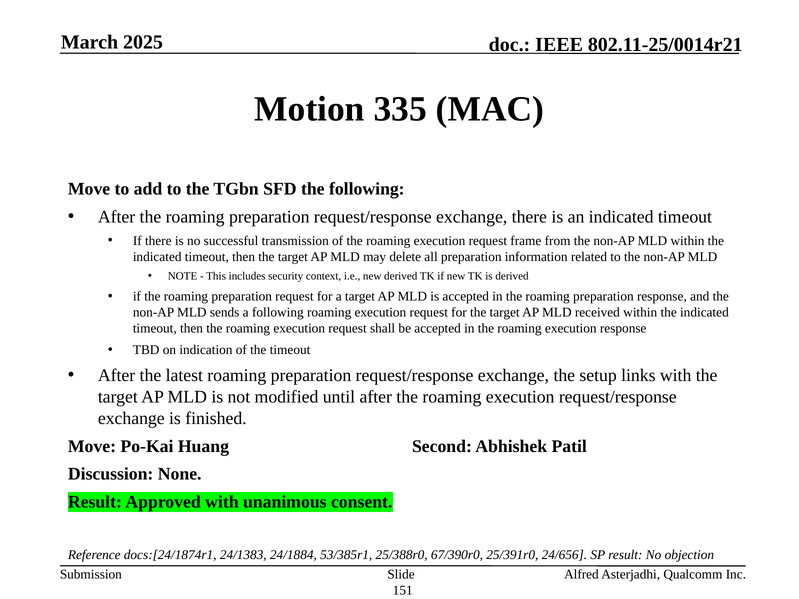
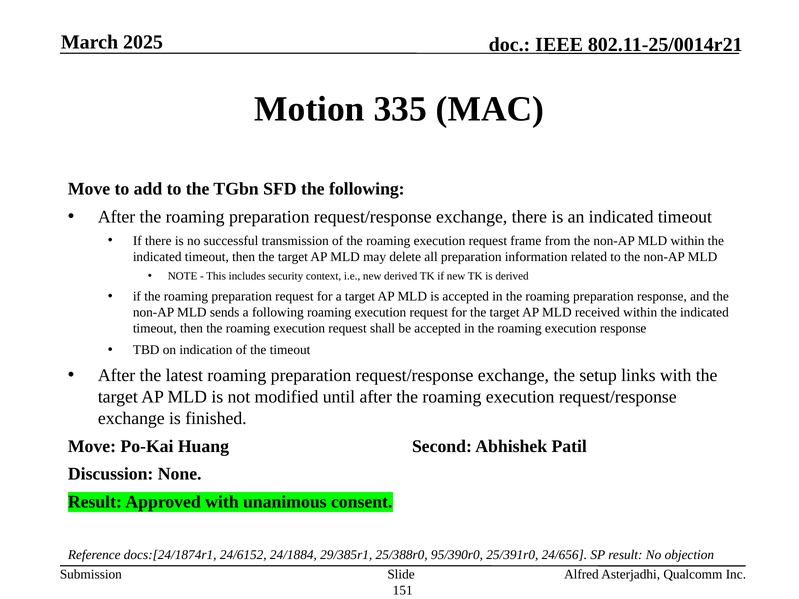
24/1383: 24/1383 -> 24/6152 (243, 555)
53/385r1: 53/385r1 -> 29/385r1 (346, 555)
67/390r0: 67/390r0 -> 95/390r0 (457, 555)
